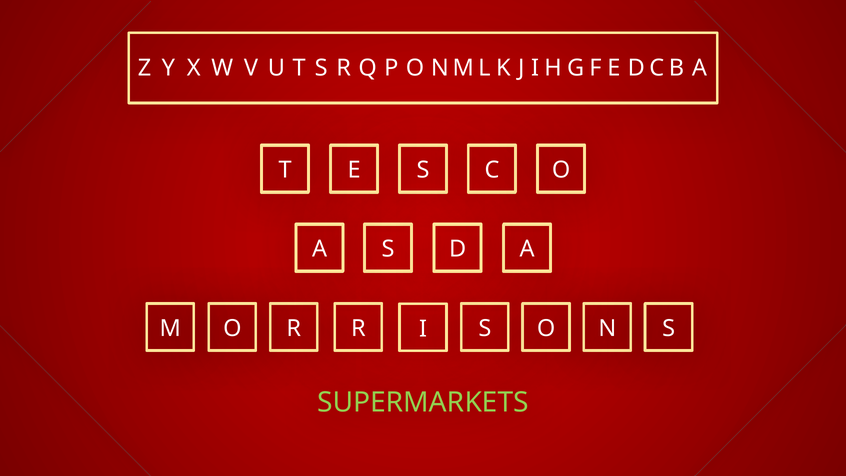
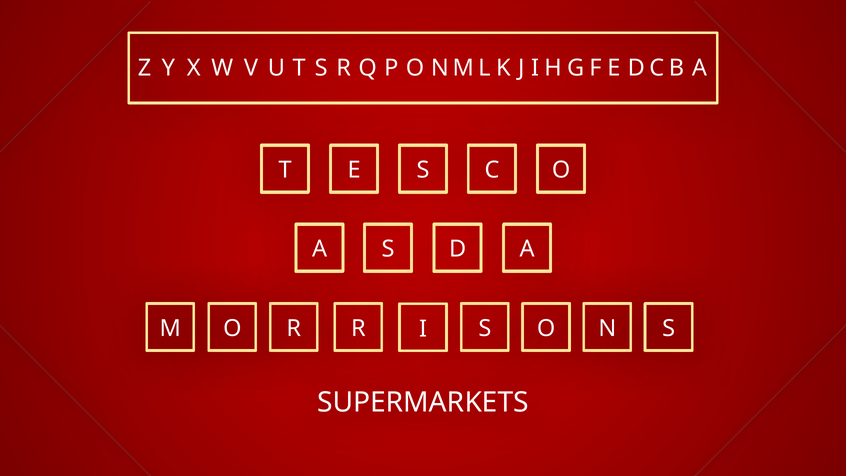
SUPERMARKETS colour: light green -> white (423, 402)
